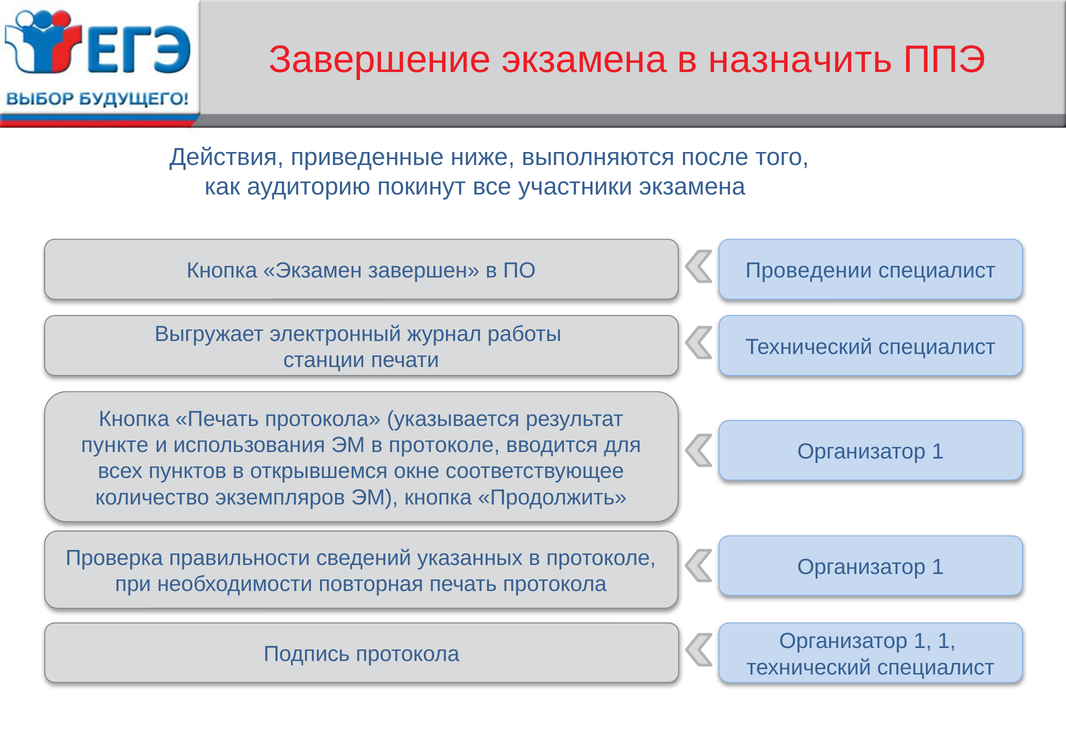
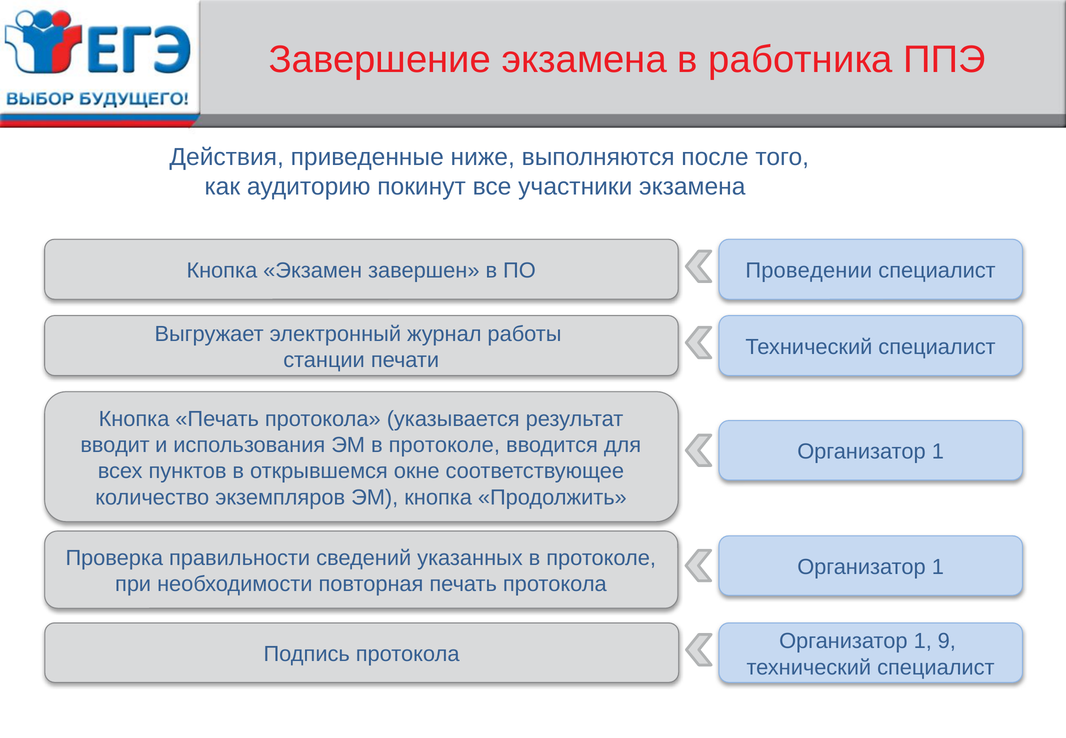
назначить: назначить -> работника (801, 60)
пункте: пункте -> вводит (115, 445)
1 1: 1 -> 9 (947, 641)
